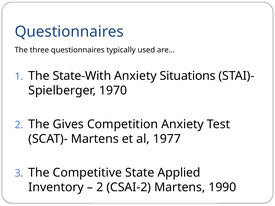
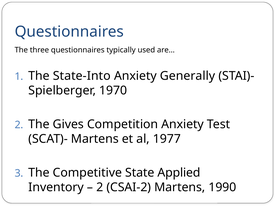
State-With: State-With -> State-Into (82, 76)
Situations: Situations -> Generally (188, 76)
